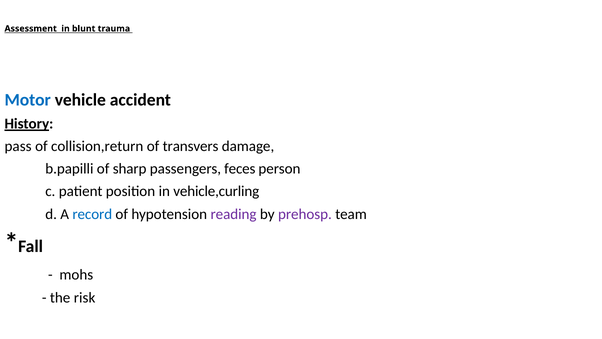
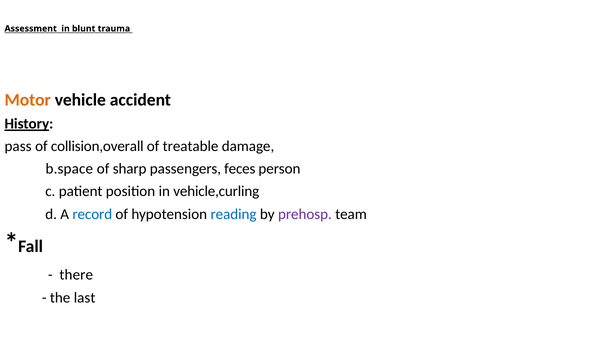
Motor colour: blue -> orange (28, 100)
collision,return: collision,return -> collision,overall (97, 146)
transvers: transvers -> treatable (191, 146)
b.papilli: b.papilli -> b.space (69, 169)
reading colour: purple -> blue (234, 214)
mohs: mohs -> there (76, 275)
risk: risk -> last (85, 298)
